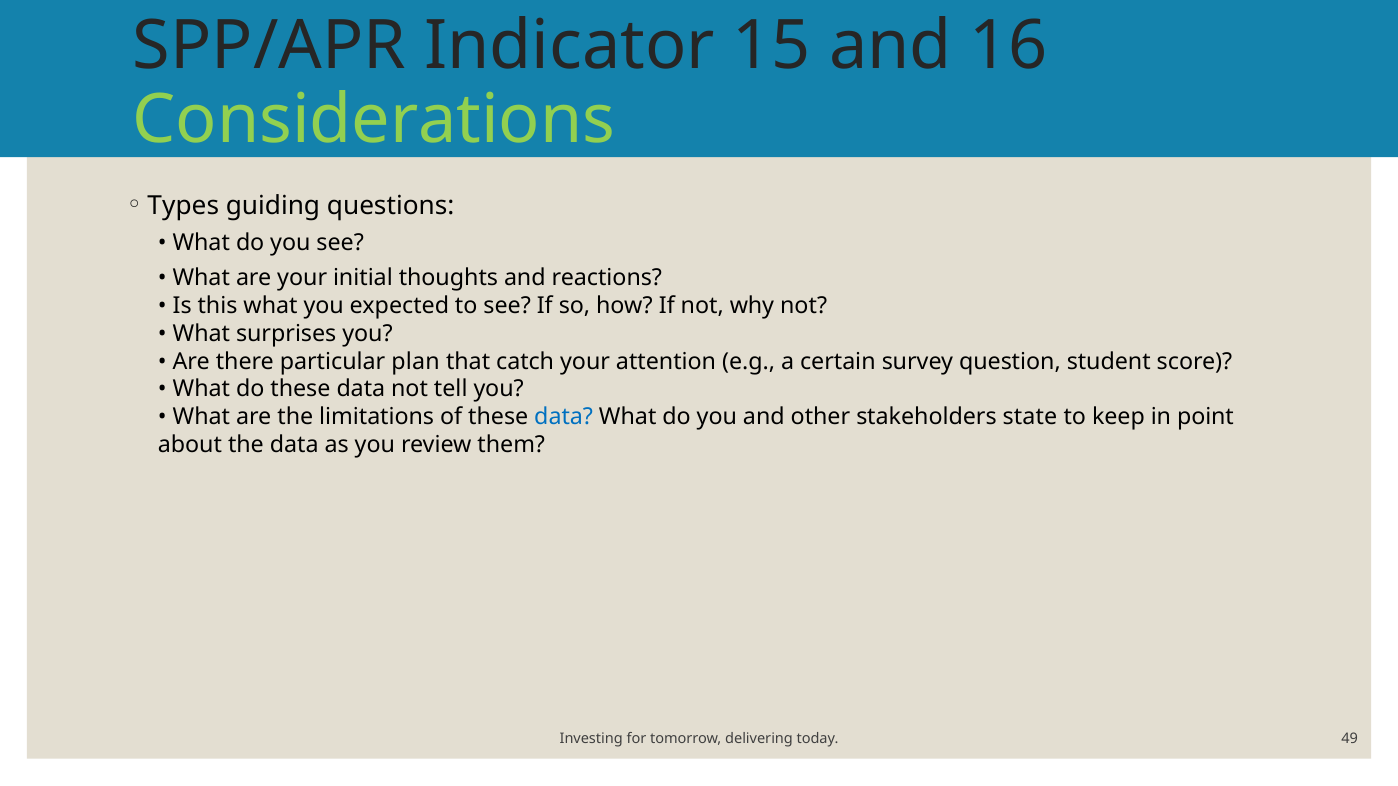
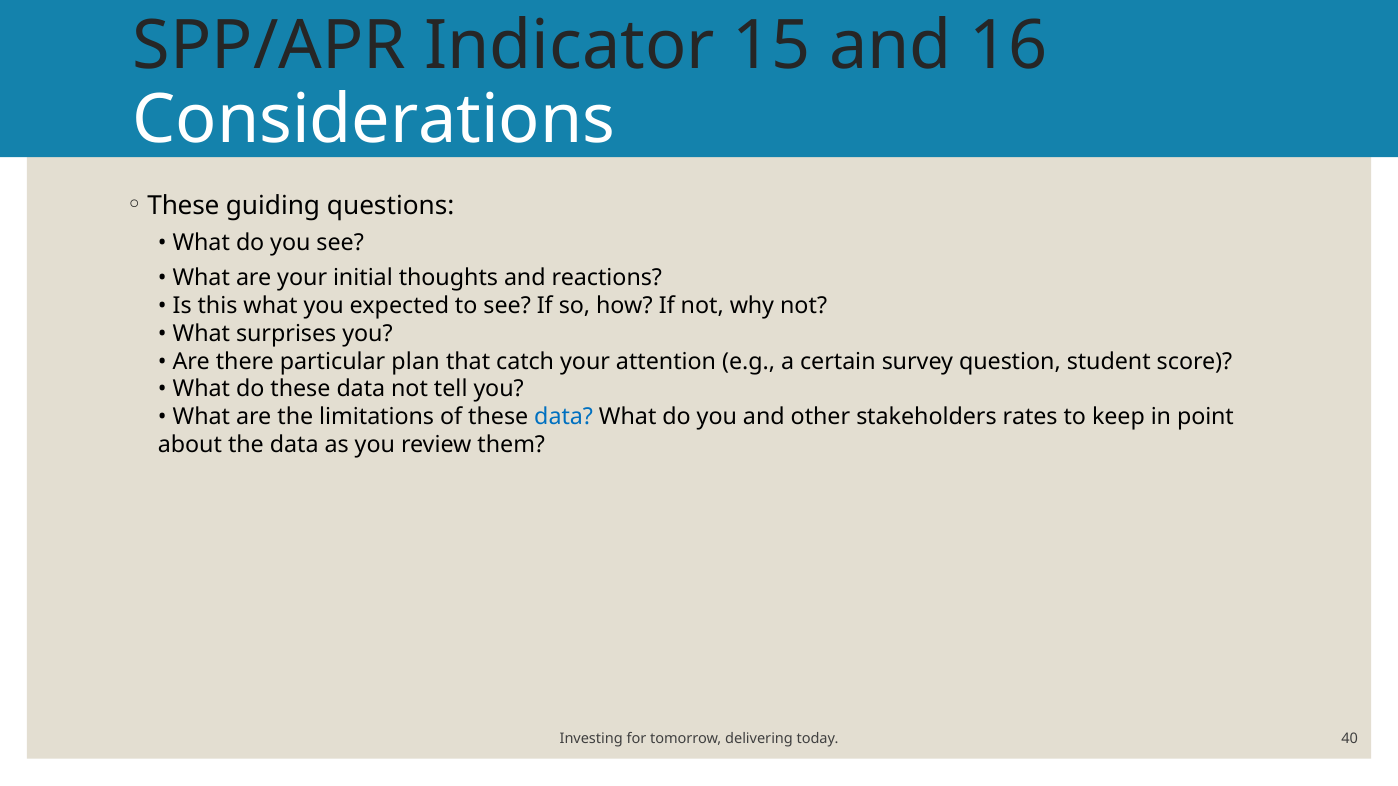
Considerations colour: light green -> white (374, 119)
Types: Types -> These (183, 206)
state: state -> rates (1030, 417)
49: 49 -> 40 (1350, 739)
